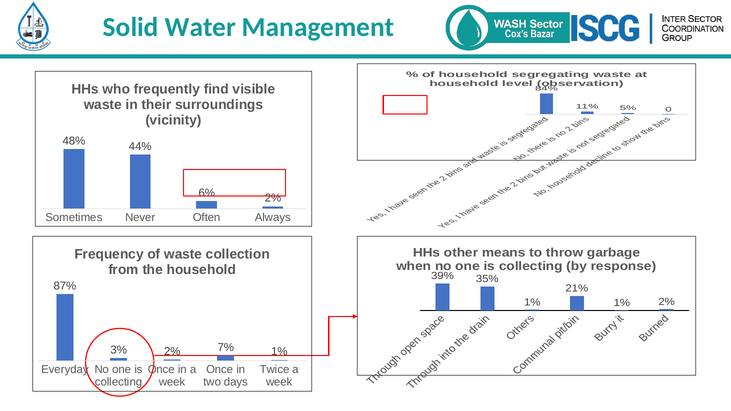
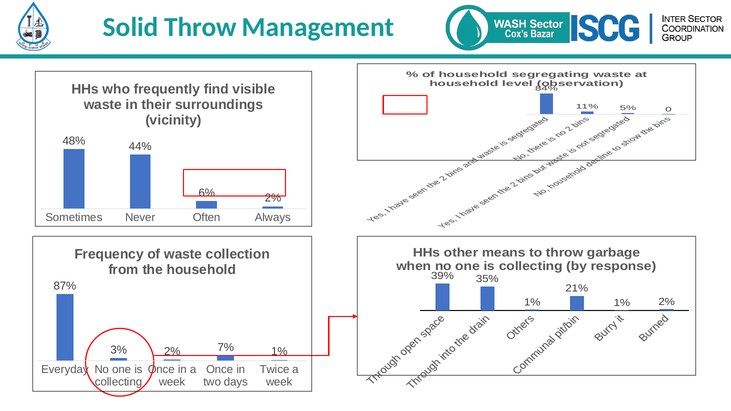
Solid Water: Water -> Throw (200, 27)
